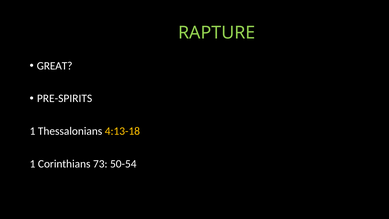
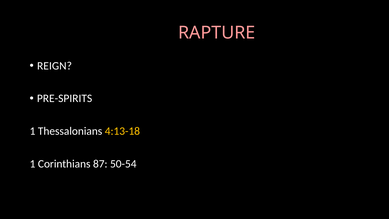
RAPTURE colour: light green -> pink (217, 33)
GREAT: GREAT -> REIGN (55, 66)
73: 73 -> 87 (100, 164)
